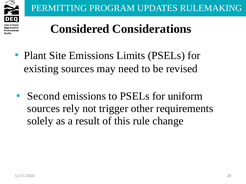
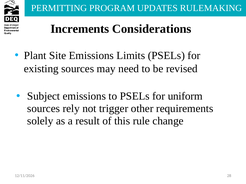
Considered: Considered -> Increments (80, 29)
Second: Second -> Subject (44, 96)
